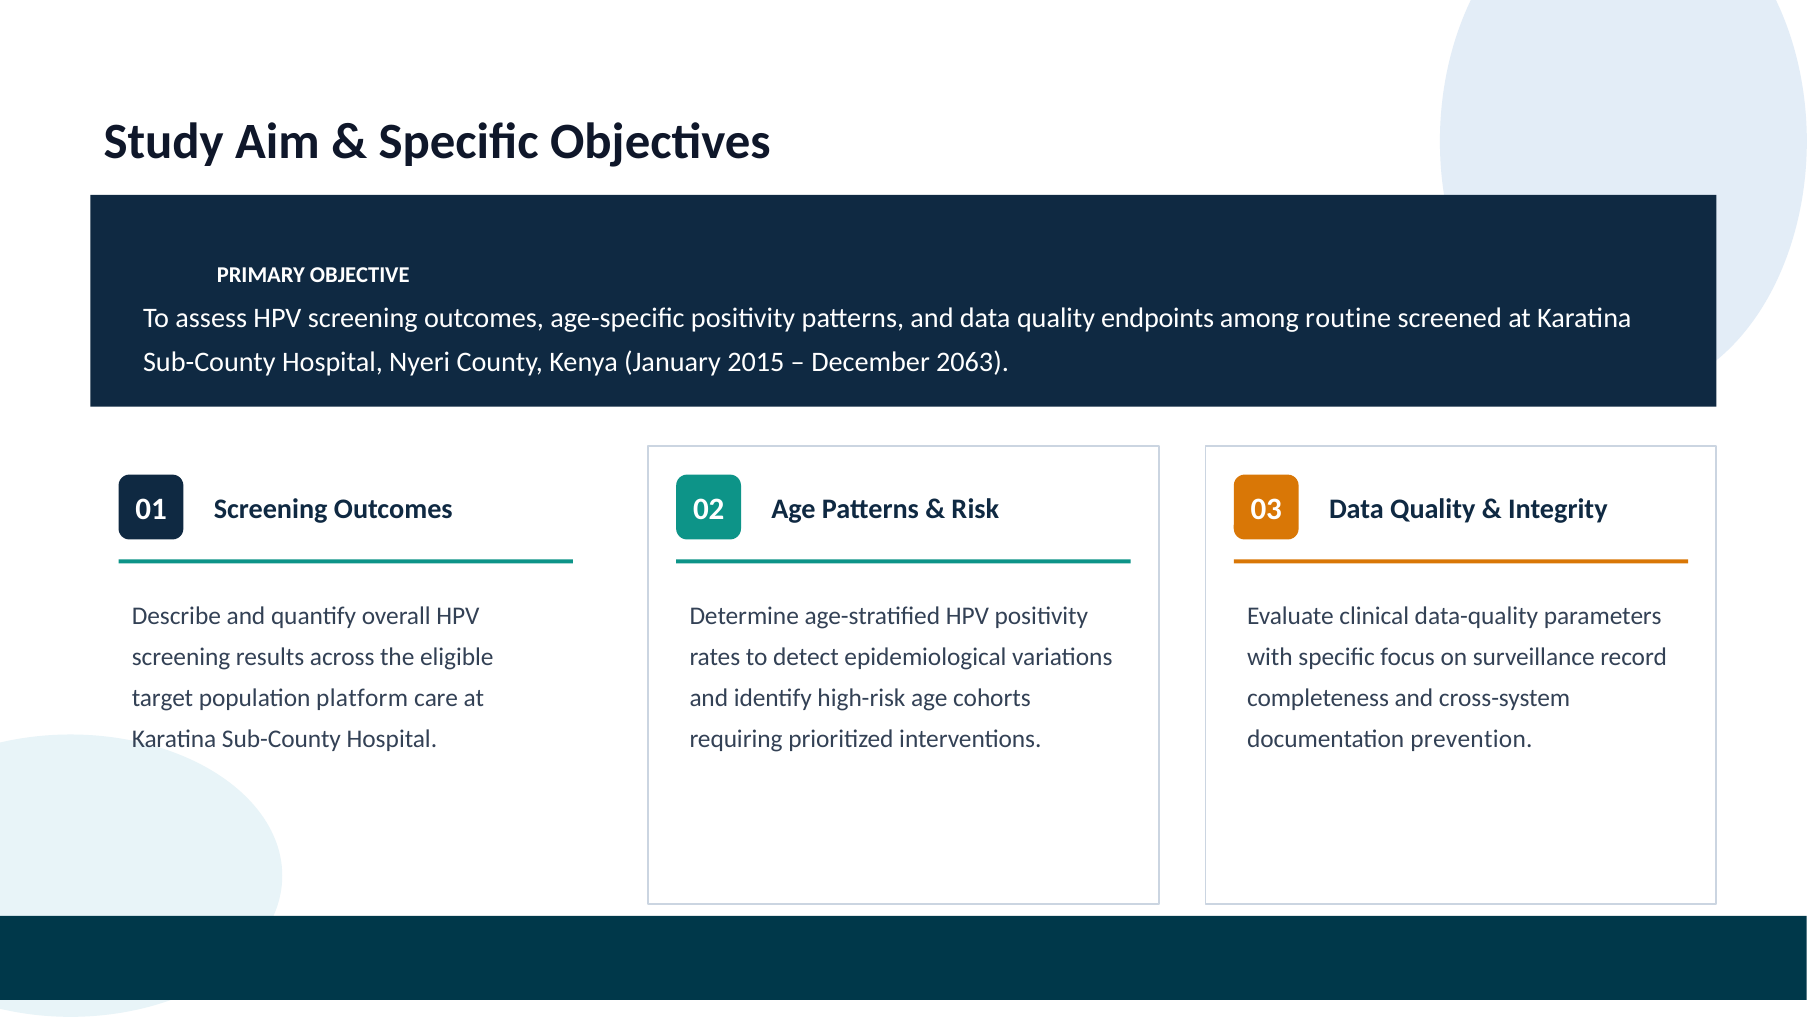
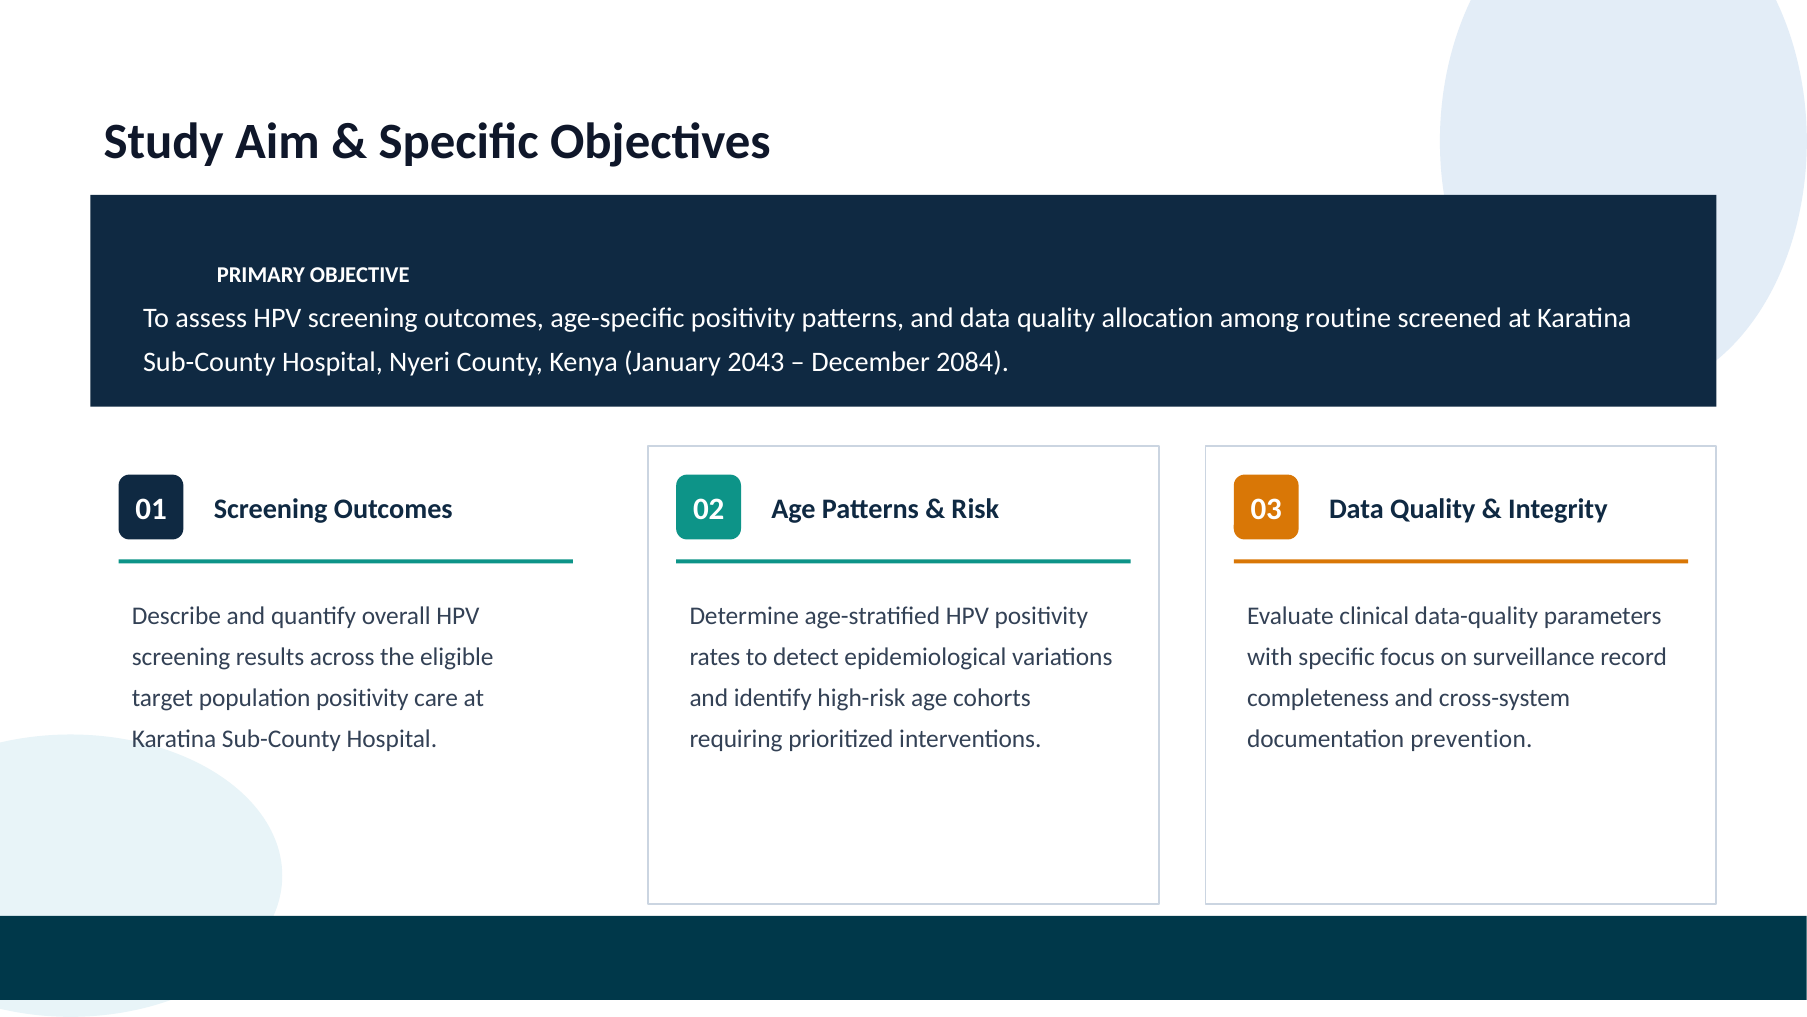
endpoints: endpoints -> allocation (1158, 318)
2015: 2015 -> 2043 (756, 362)
2063: 2063 -> 2084 (973, 362)
population platform: platform -> positivity (362, 698)
